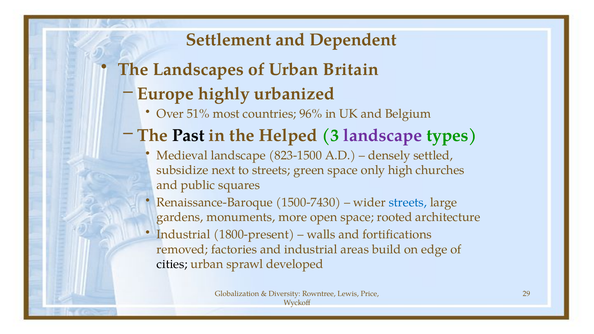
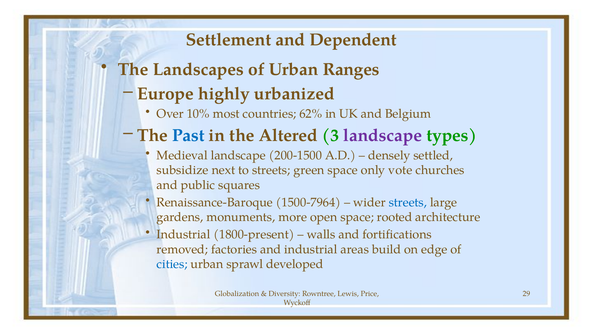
Britain: Britain -> Ranges (351, 70)
51%: 51% -> 10% (198, 114)
96%: 96% -> 62% (311, 114)
Past colour: black -> blue (188, 135)
Helped: Helped -> Altered (288, 135)
823-1500: 823-1500 -> 200-1500 (295, 155)
high: high -> vote (400, 170)
1500-7430: 1500-7430 -> 1500-7964 (308, 202)
cities colour: black -> blue (172, 264)
